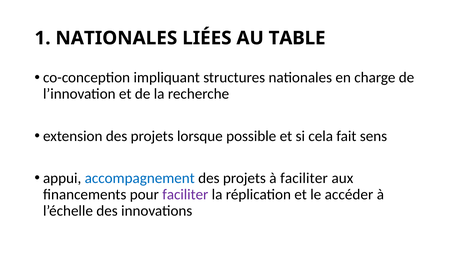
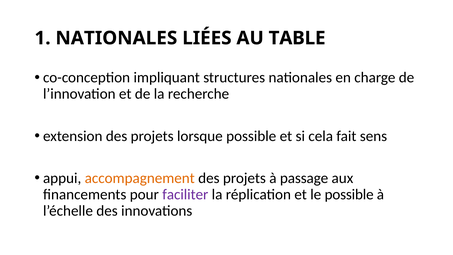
accompagnement colour: blue -> orange (140, 178)
à faciliter: faciliter -> passage (304, 178)
le accéder: accéder -> possible (349, 194)
